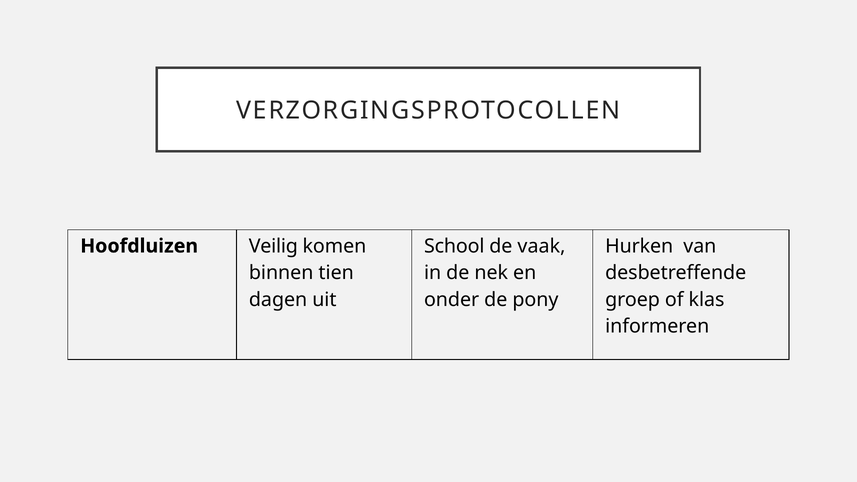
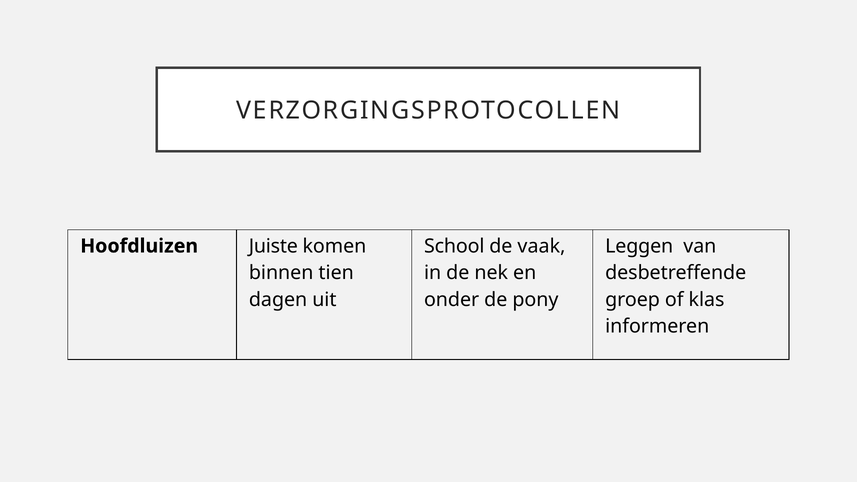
Hurken: Hurken -> Leggen (639, 246)
Veilig: Veilig -> Juiste (273, 246)
